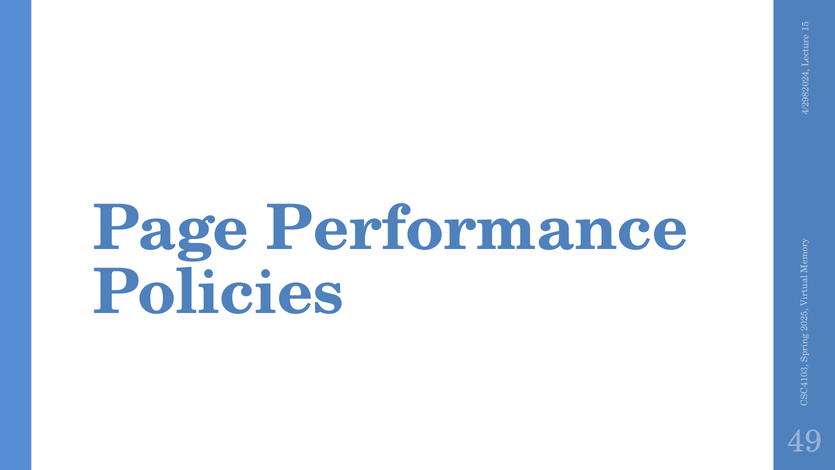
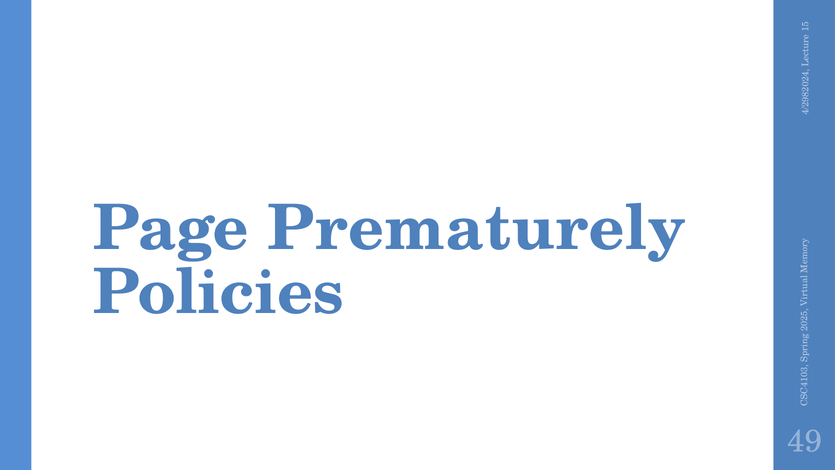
Performance: Performance -> Prematurely (477, 228)
